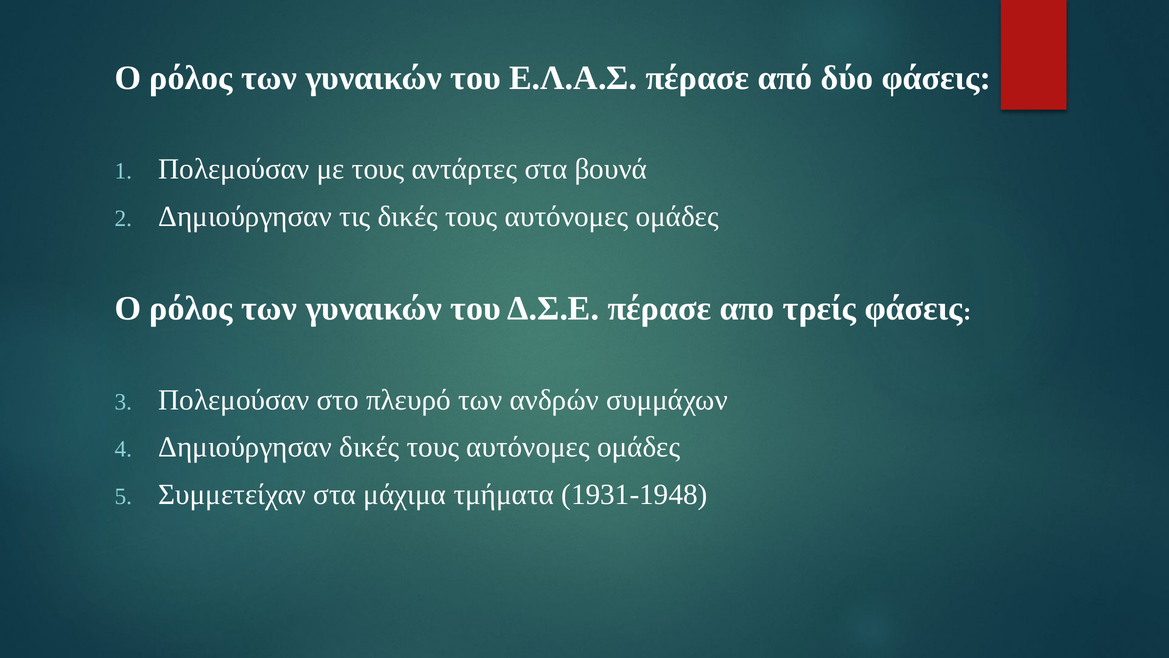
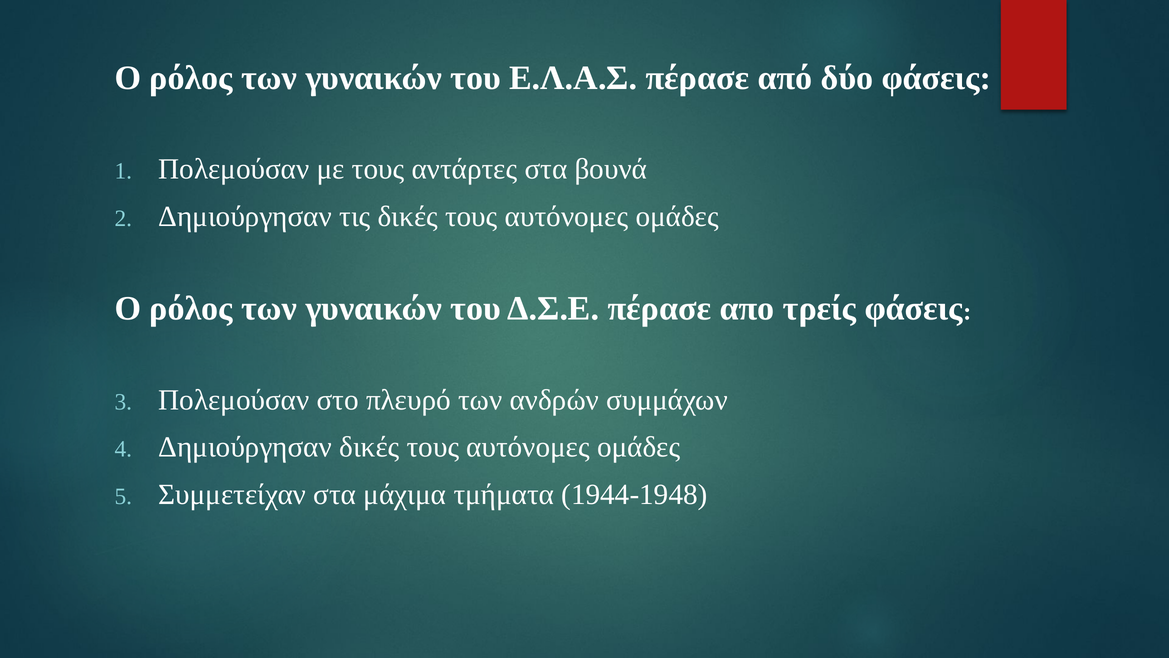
1931-1948: 1931-1948 -> 1944-1948 (634, 494)
